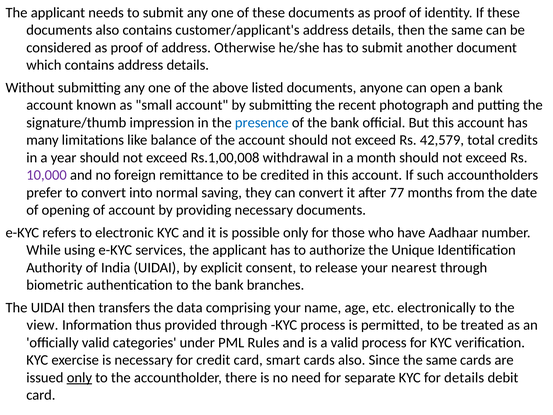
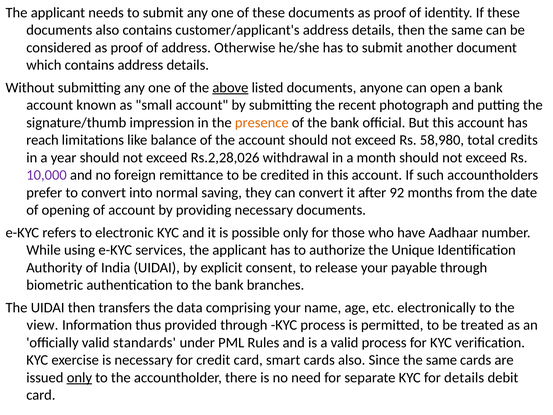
above underline: none -> present (230, 87)
presence colour: blue -> orange (262, 122)
many: many -> reach (42, 140)
42,579: 42,579 -> 58,980 (442, 140)
Rs.1,00,008: Rs.1,00,008 -> Rs.2,28,026 (225, 157)
77: 77 -> 92 (397, 193)
nearest: nearest -> payable (414, 267)
categories: categories -> standards (144, 342)
